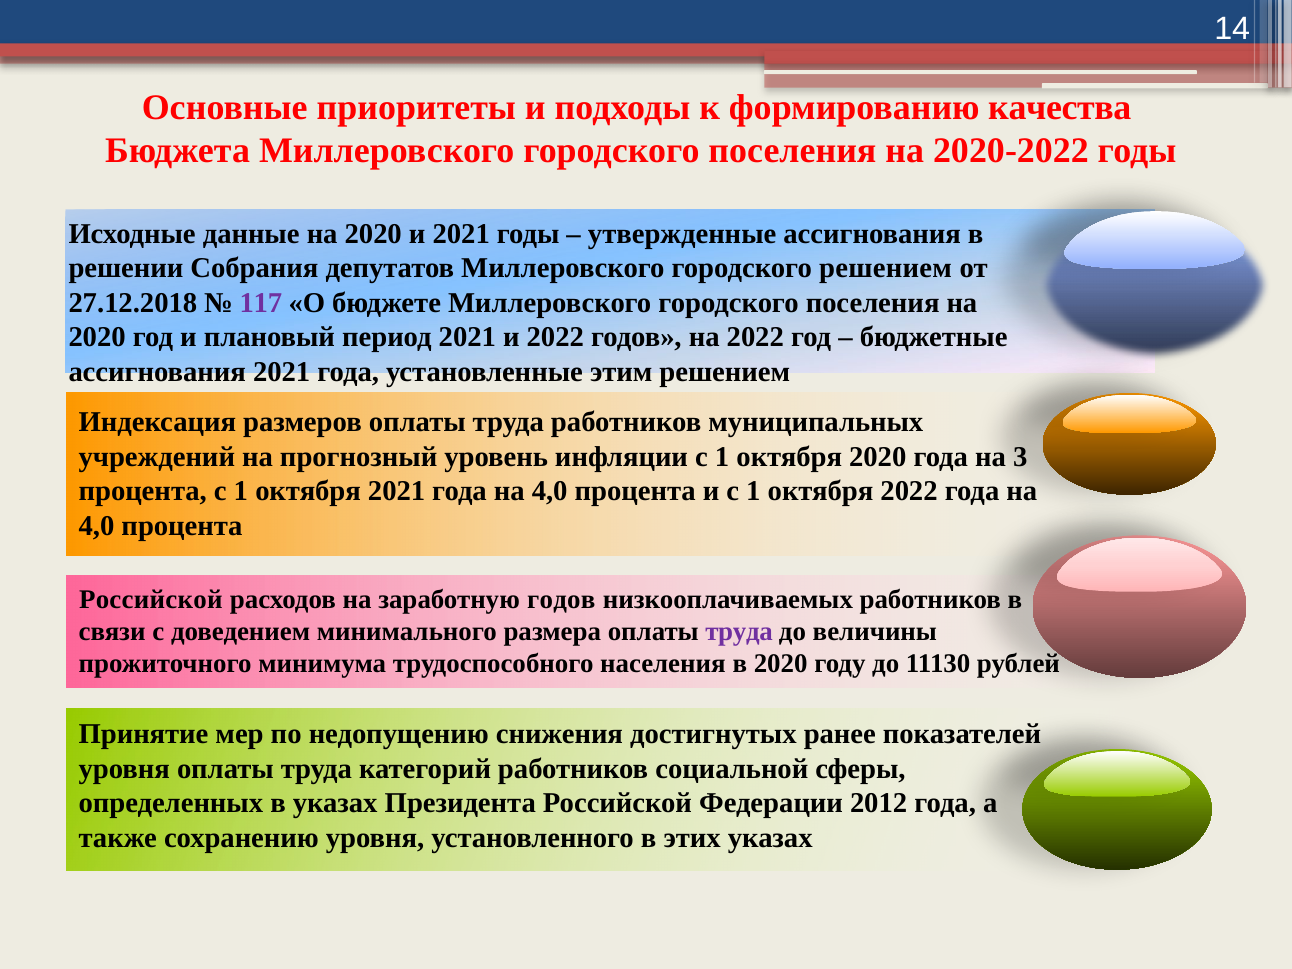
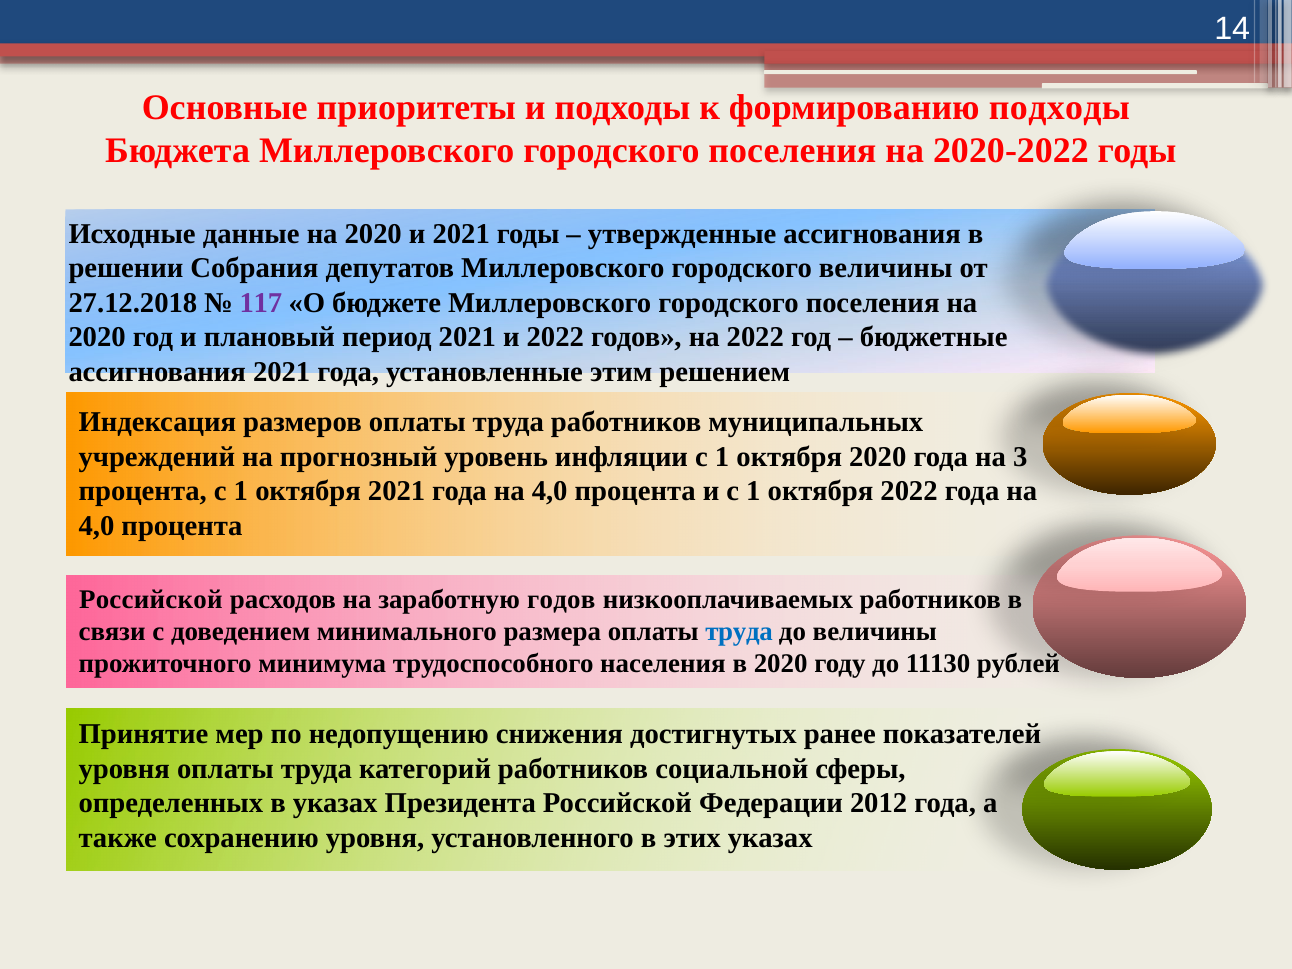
формированию качества: качества -> подходы (1059, 108)
городского решением: решением -> величины (886, 269)
труда colour: purple -> blue (739, 631)
